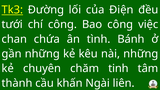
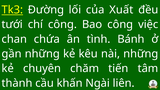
Điện: Điện -> Xuất (121, 10)
tinh: tinh -> tiến (118, 68)
